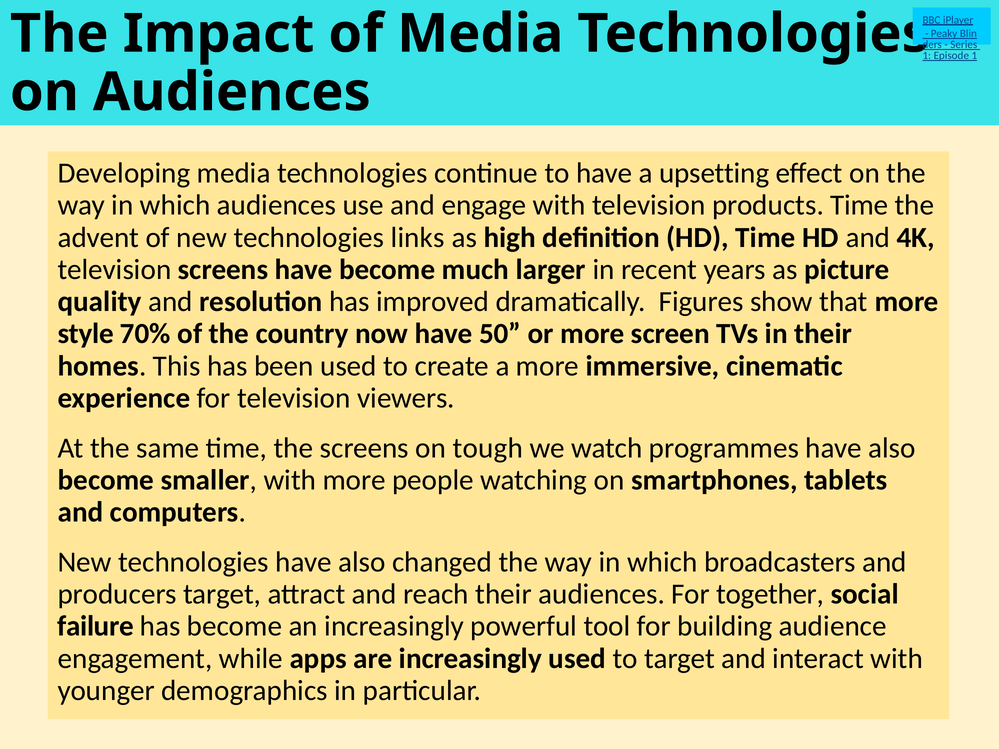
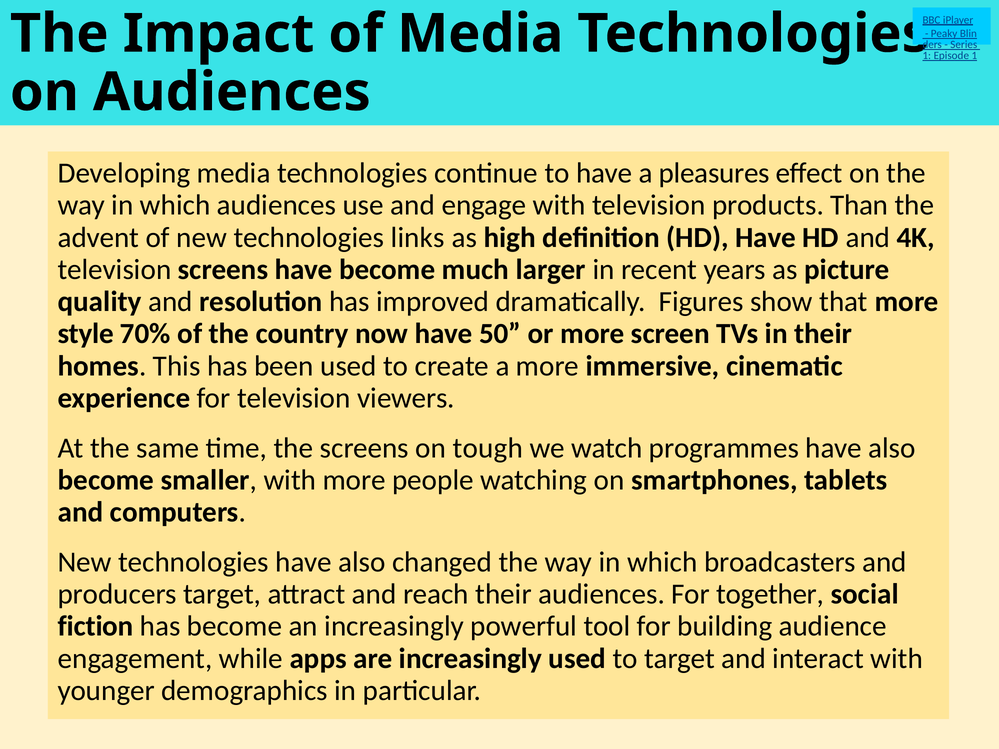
upsetting: upsetting -> pleasures (714, 173)
products Time: Time -> Than (859, 205)
HD Time: Time -> Have (766, 238)
failure: failure -> fiction (96, 627)
